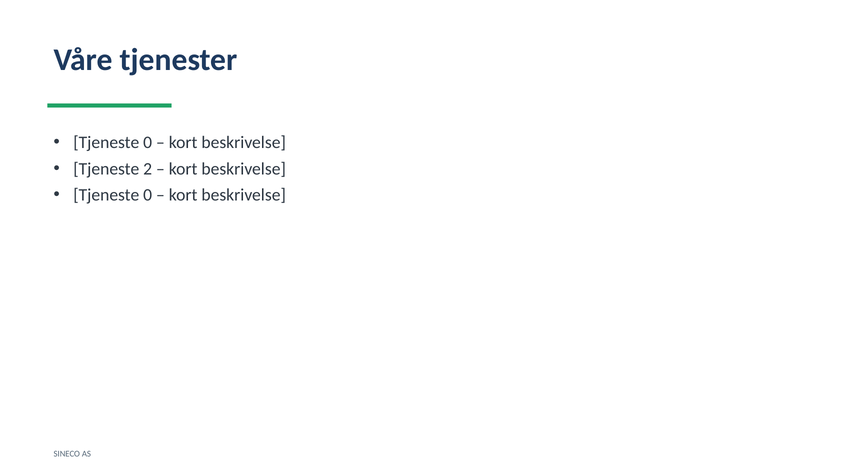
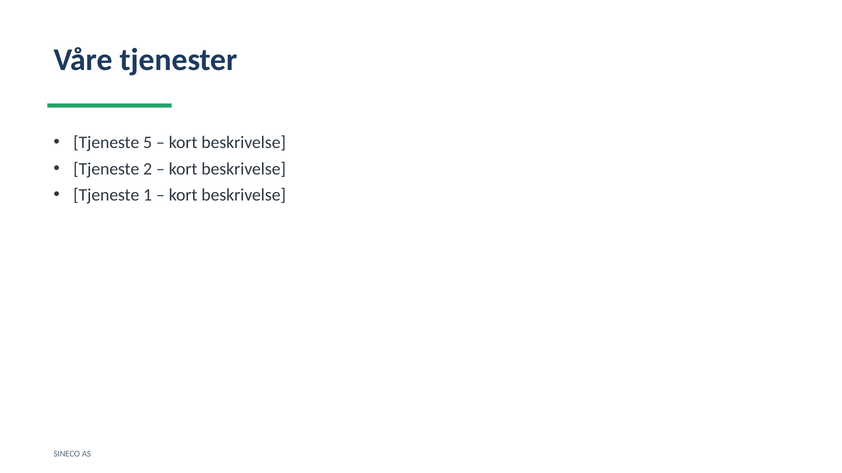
0: 0 -> 5 (148, 143)
0: 0 -> 1 (148, 195)
